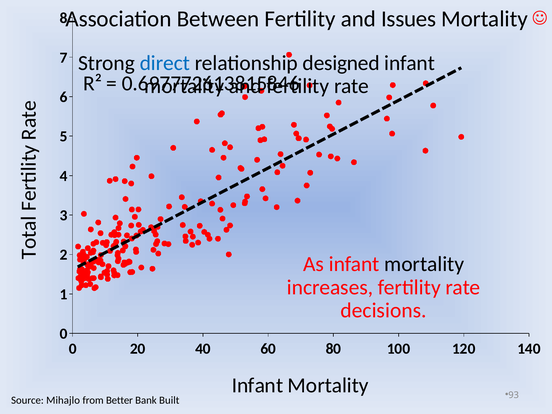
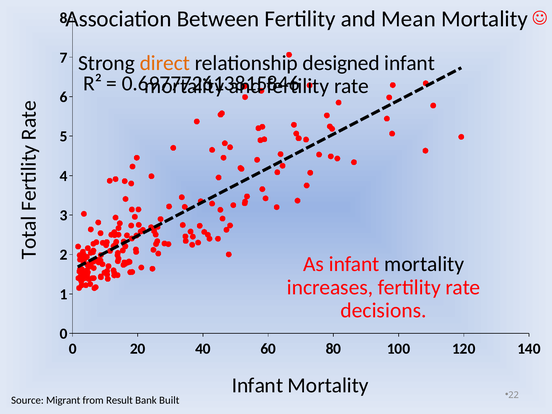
Issues: Issues -> Mean (408, 19)
direct colour: blue -> orange (165, 63)
93: 93 -> 22 (514, 395)
Mihajlo: Mihajlo -> Migrant (63, 400)
Better: Better -> Result (119, 400)
